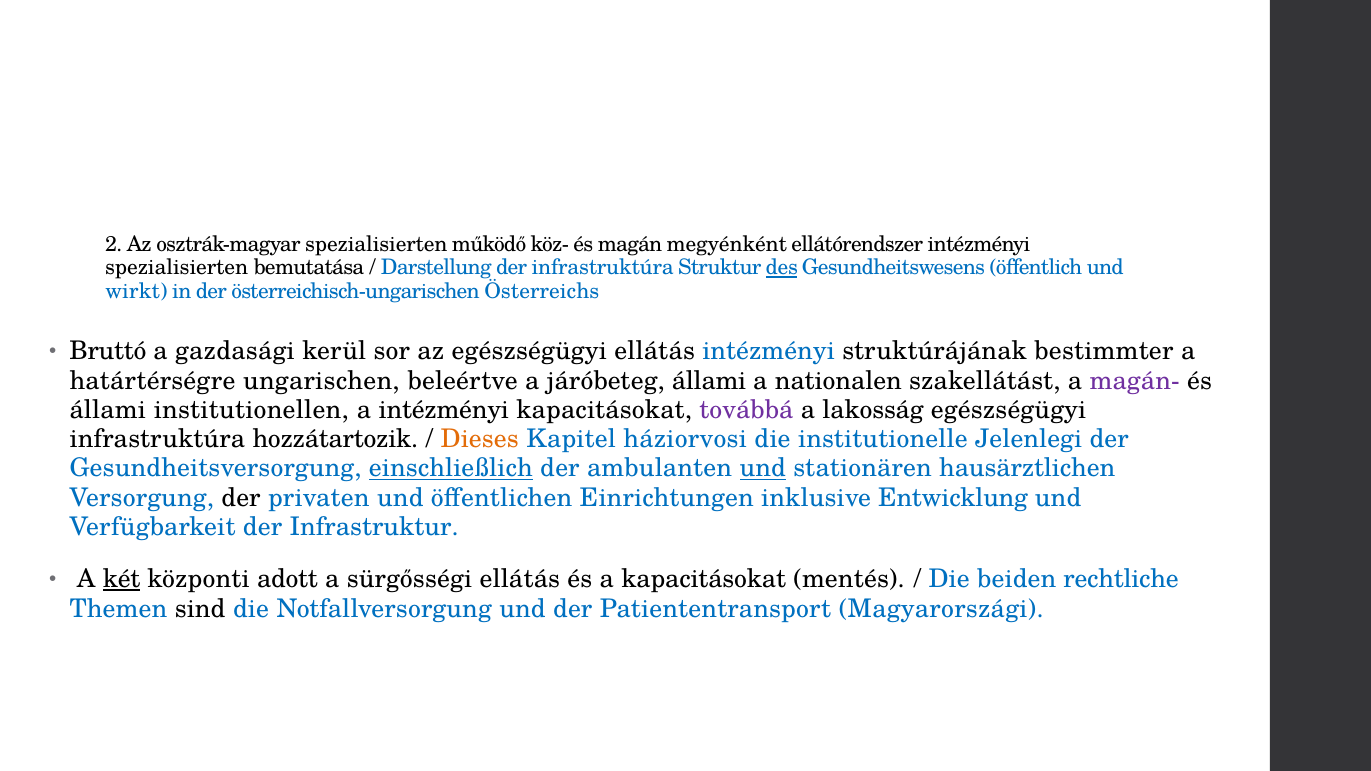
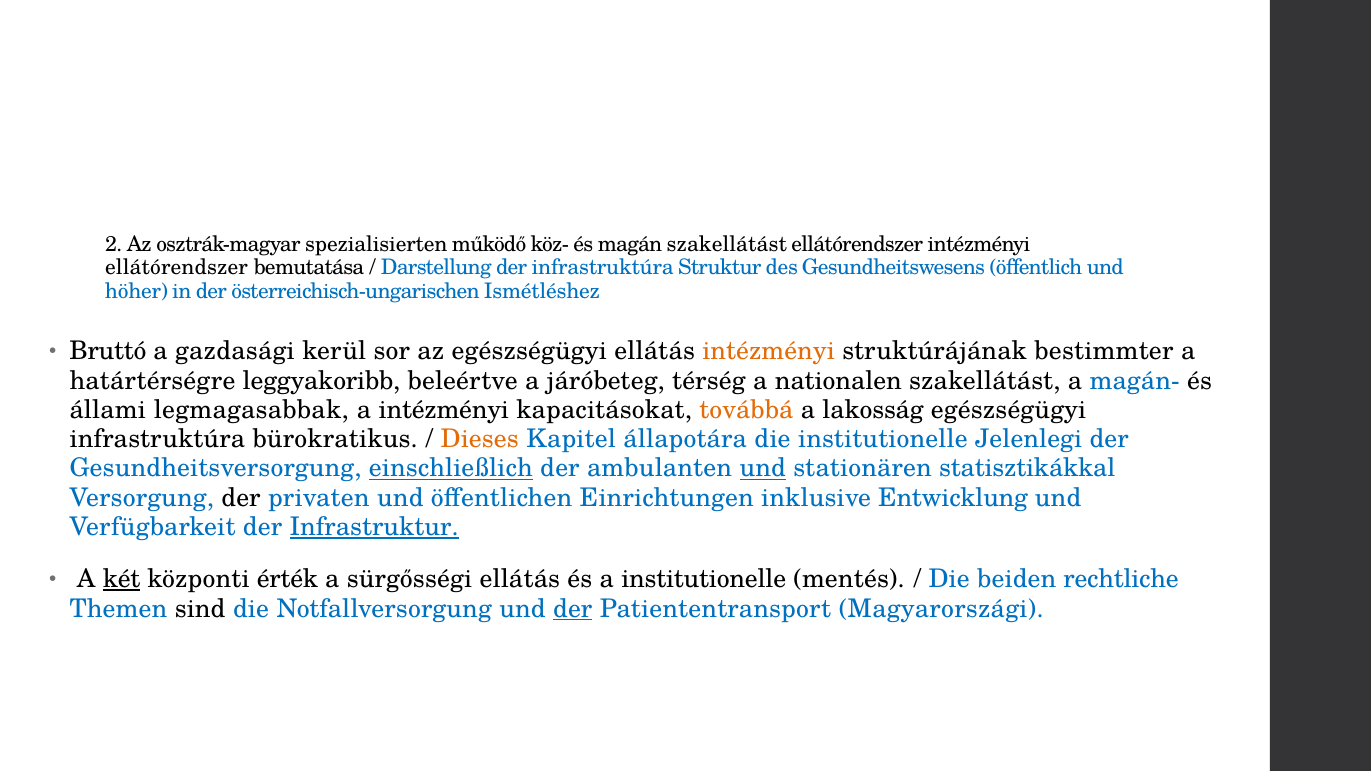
magán megyénként: megyénként -> szakellátást (727, 245)
spezialisierten: spezialisierten -> ellátórendszer (177, 268)
des underline: present -> none (782, 268)
wirkt: wirkt -> höher (137, 291)
Österreichs: Österreichs -> Ismétléshez (542, 291)
intézményi colour: blue -> orange (769, 351)
ungarischen: ungarischen -> leggyakoribb (322, 381)
járóbeteg állami: állami -> térség (709, 381)
magán- colour: purple -> blue (1135, 381)
institutionellen: institutionellen -> legmagasabbak (251, 410)
továbbá colour: purple -> orange (746, 410)
hozzátartozik: hozzátartozik -> bürokratikus (335, 439)
háziorvosi: háziorvosi -> állapotára (685, 439)
hausärztlichen: hausärztlichen -> statisztikákkal (1027, 469)
Infrastruktur underline: none -> present (374, 527)
adott: adott -> érték (288, 579)
a kapacitásokat: kapacitásokat -> institutionelle (704, 579)
der underline: none -> present (573, 609)
